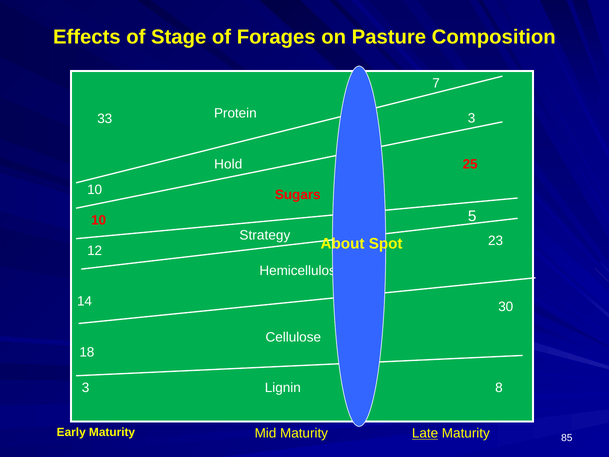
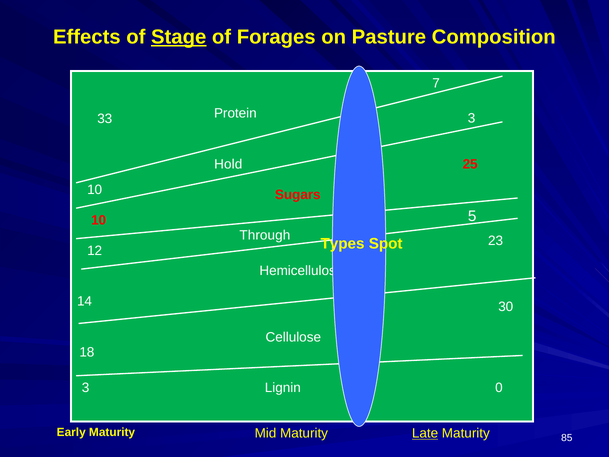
Stage underline: none -> present (179, 37)
Strategy: Strategy -> Through (265, 235)
About: About -> Types (343, 244)
8: 8 -> 0 (499, 388)
